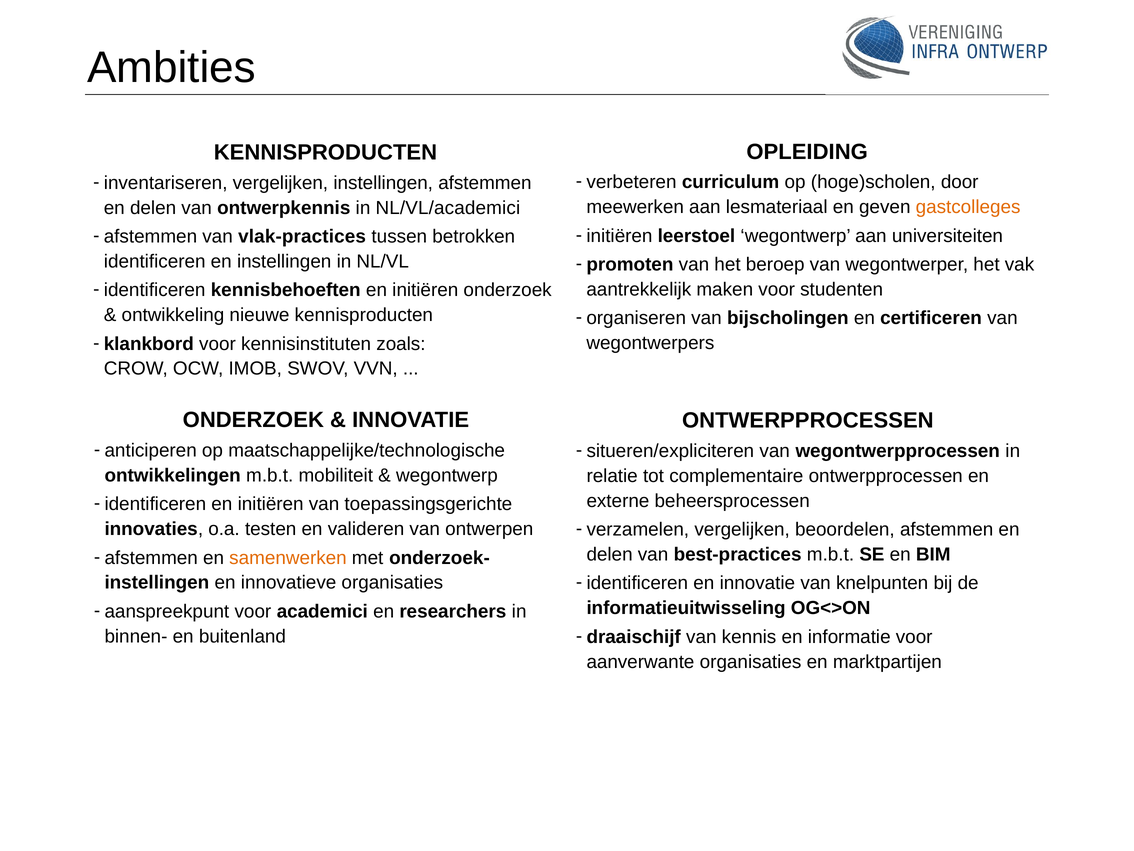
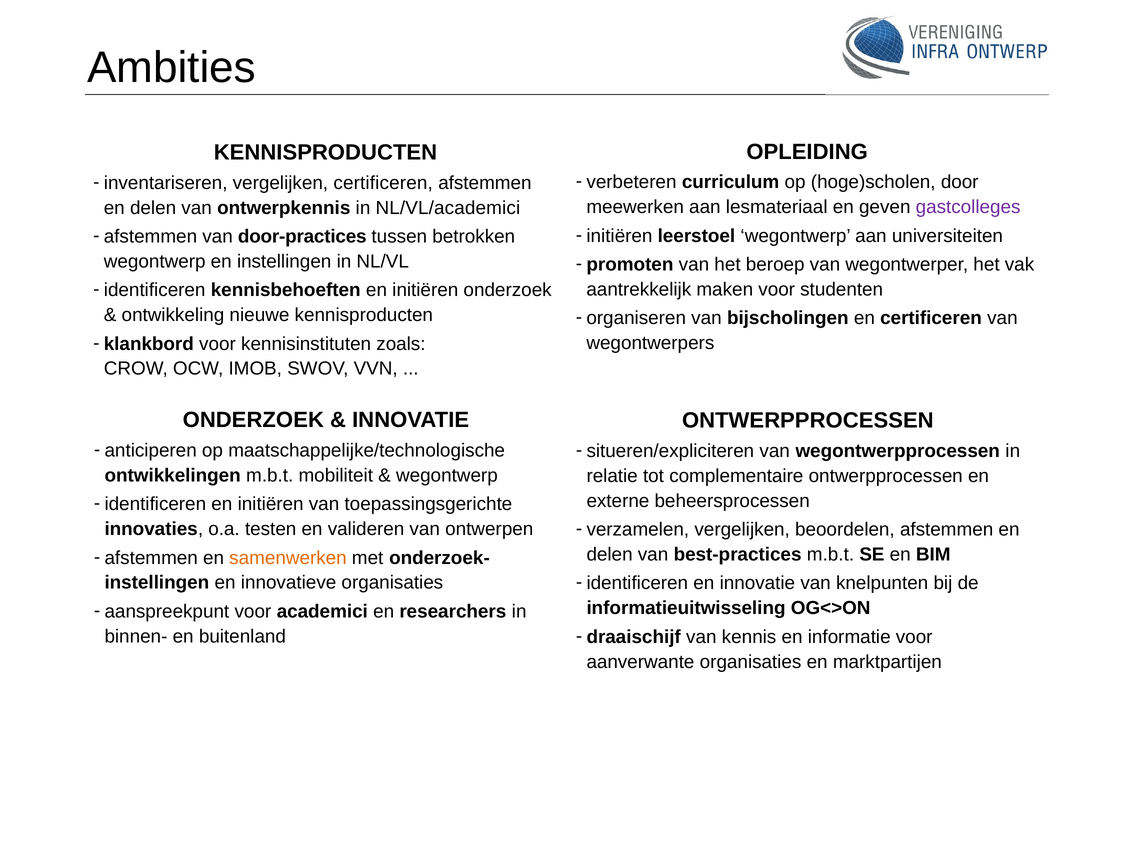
vergelijken instellingen: instellingen -> certificeren (383, 183)
gastcolleges colour: orange -> purple (968, 207)
vlak-practices: vlak-practices -> door-practices (302, 236)
identificeren: identificeren -> wegontwerp (155, 261)
